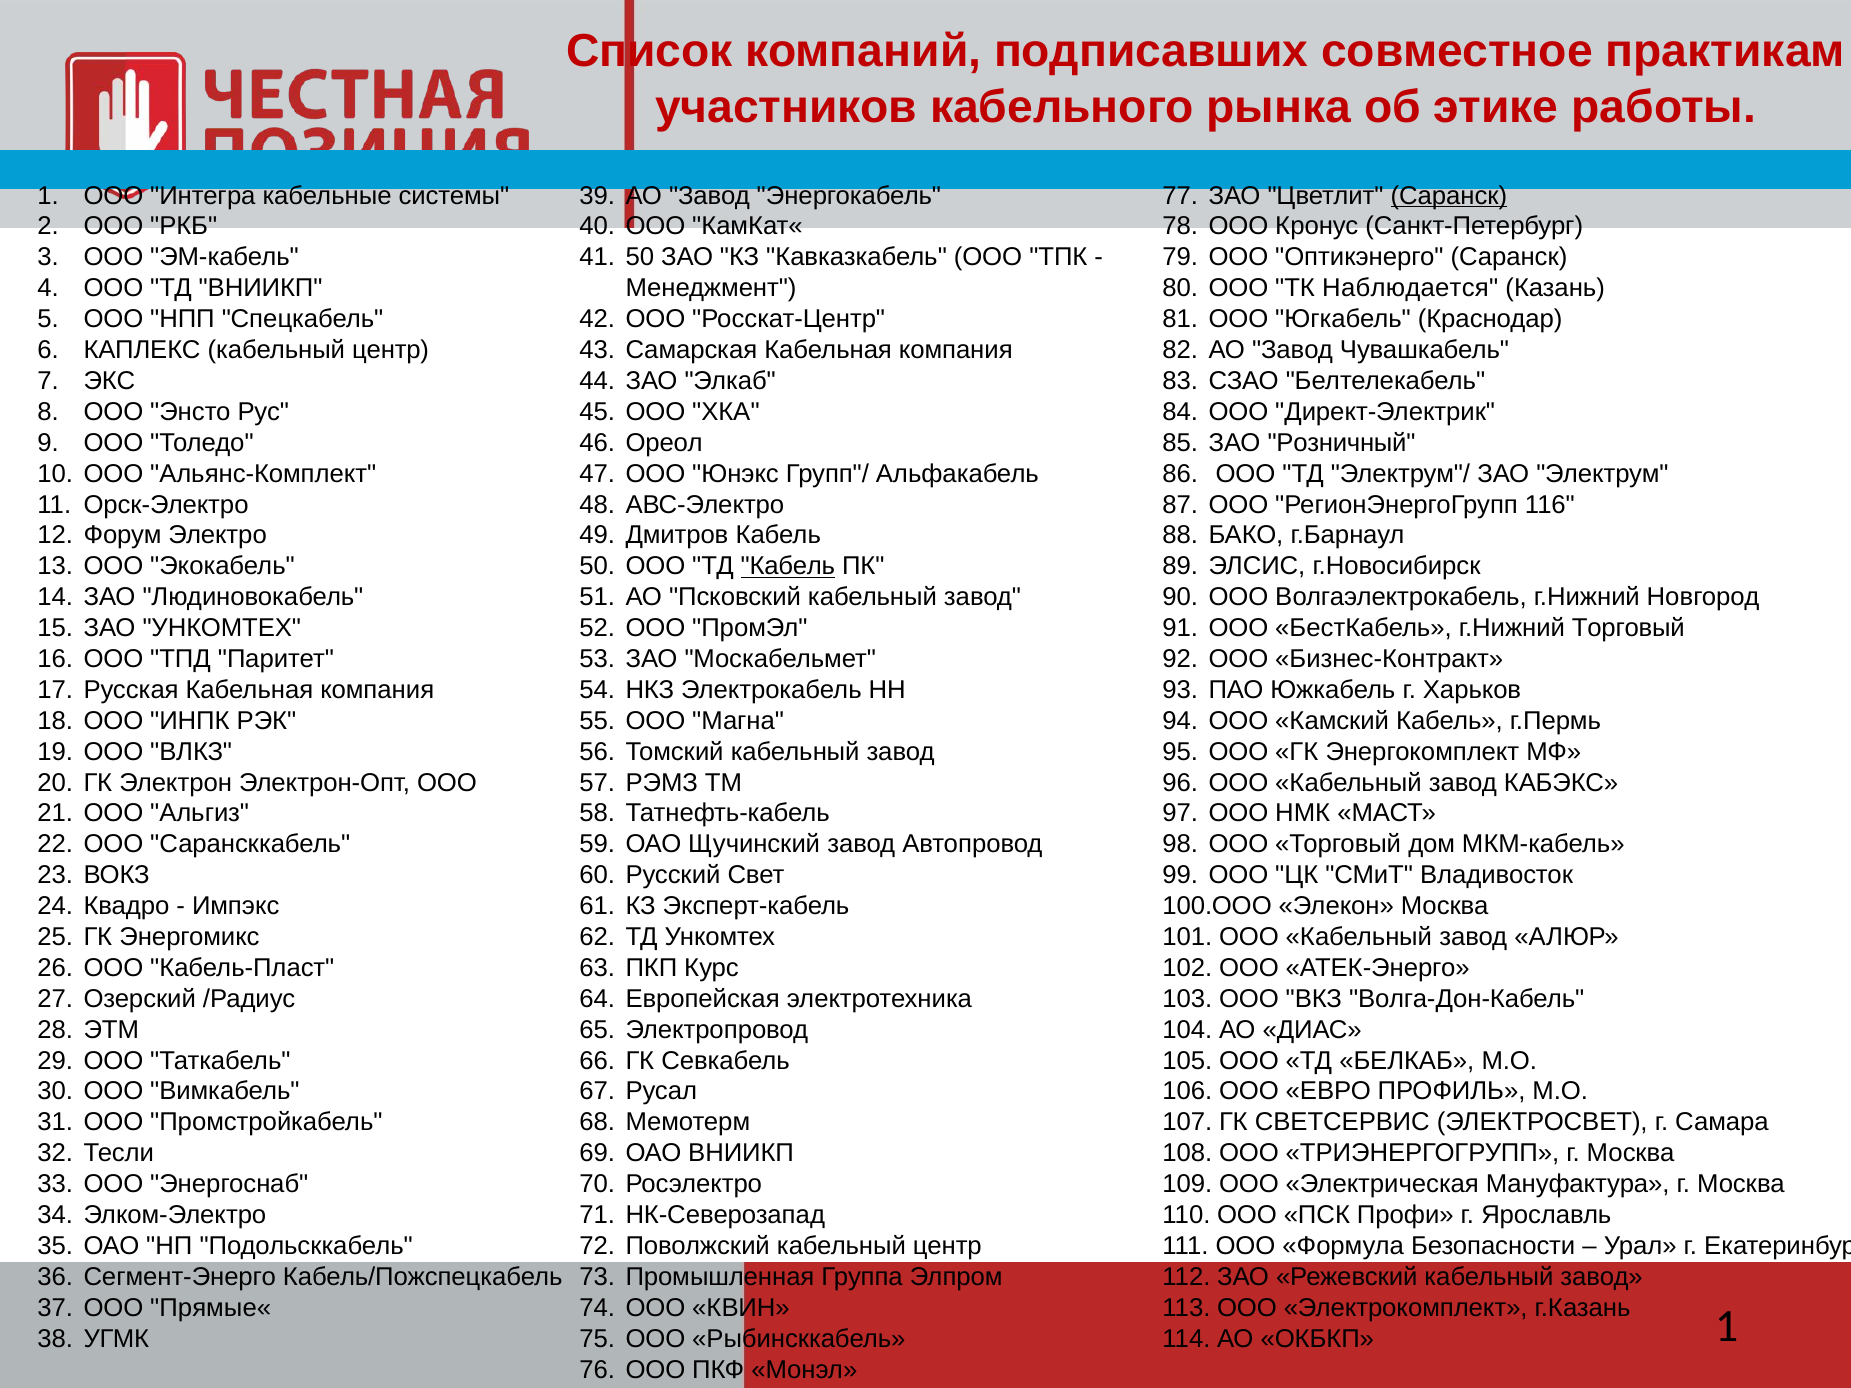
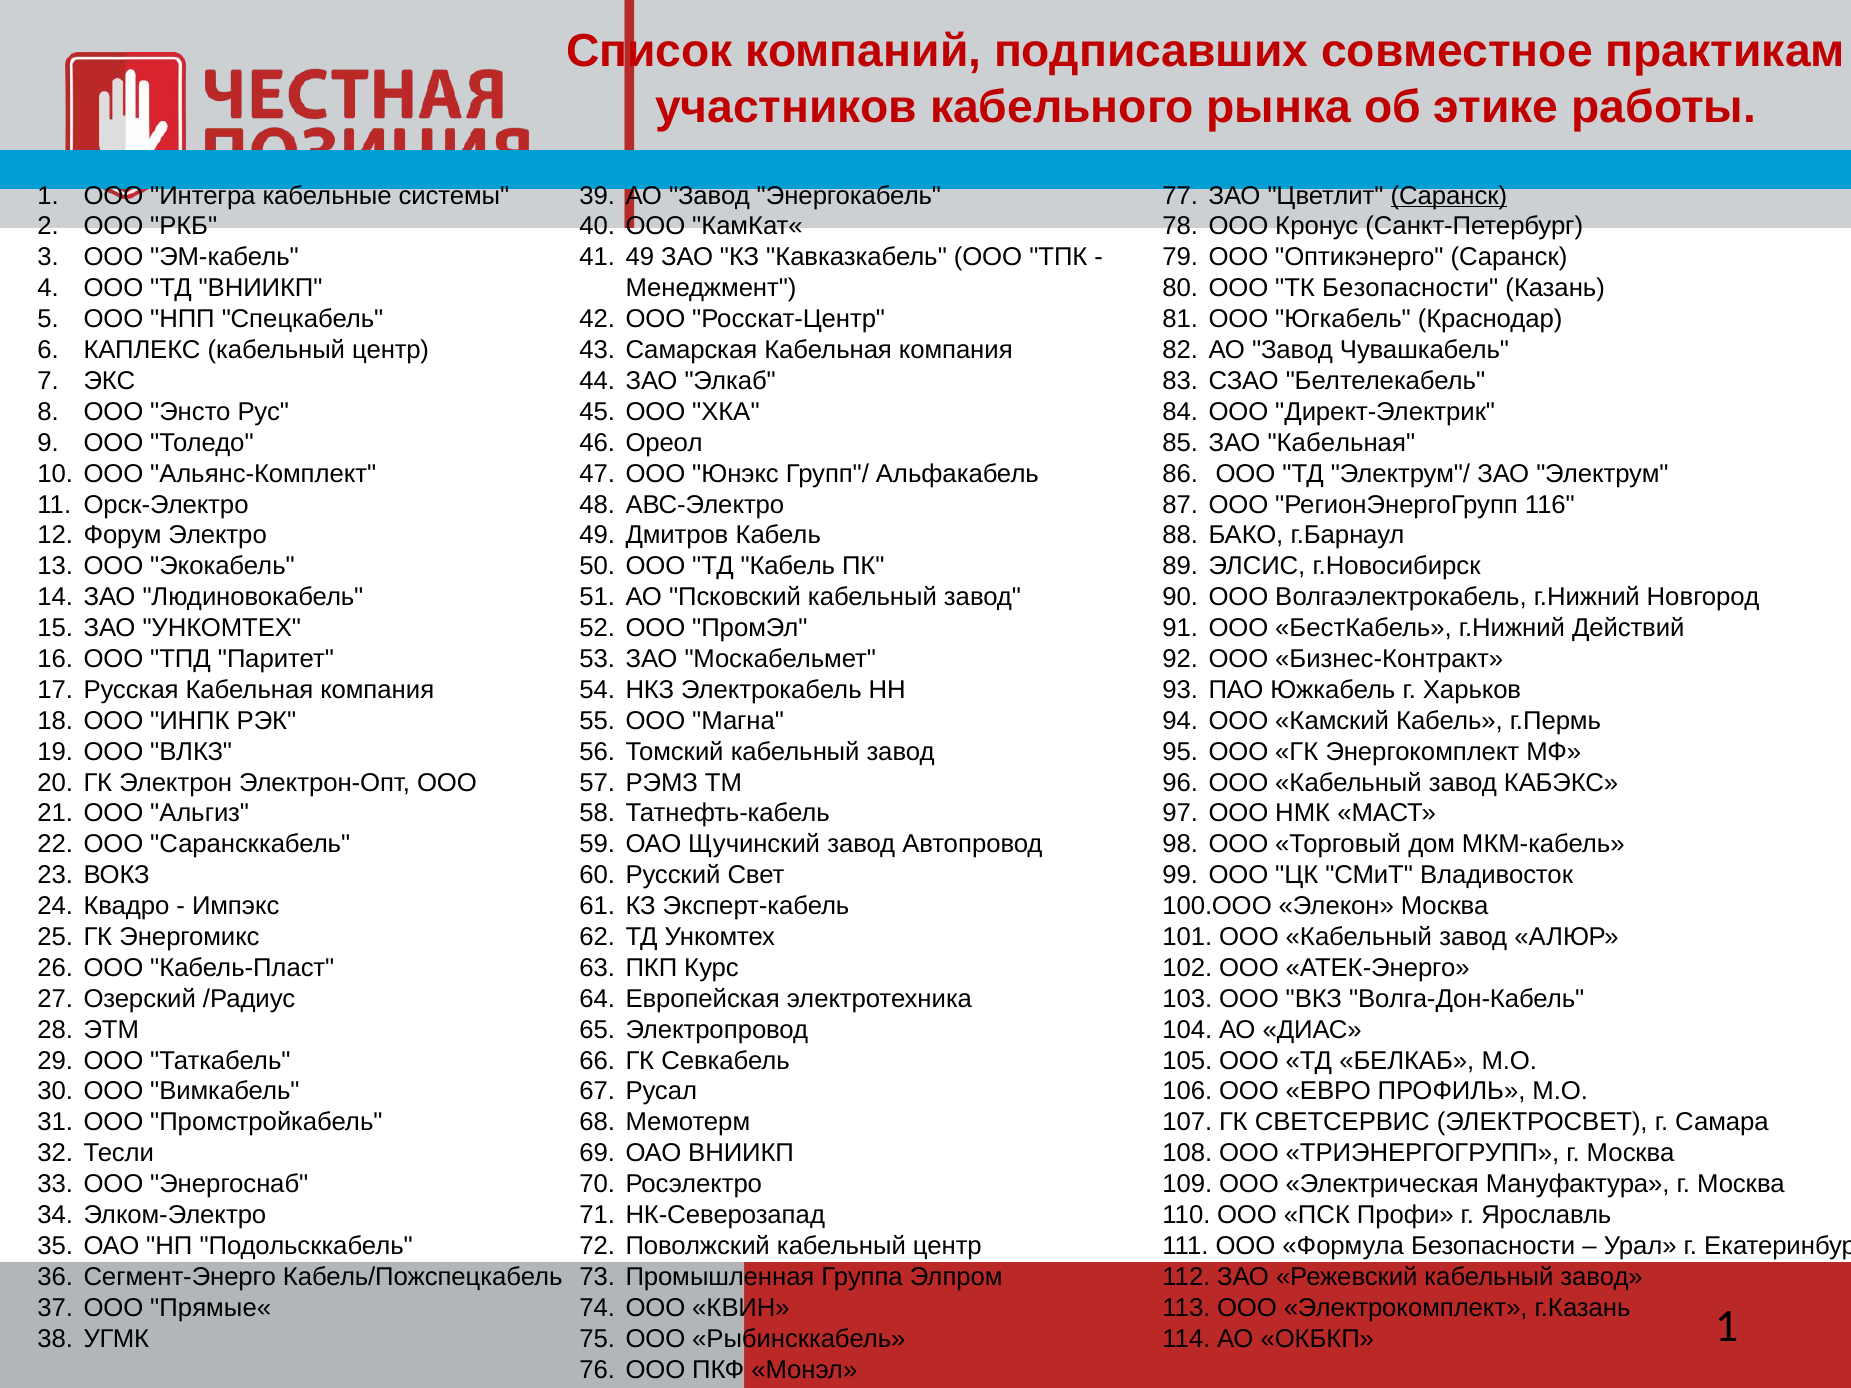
50: 50 -> 49 (640, 257)
ТК Наблюдается: Наблюдается -> Безопасности (1410, 288)
ЗАО Розничный: Розничный -> Кабельная (1341, 443)
Кабель underline: present -> none (788, 566)
г.Нижний Торговый: Торговый -> Действий (1628, 628)
